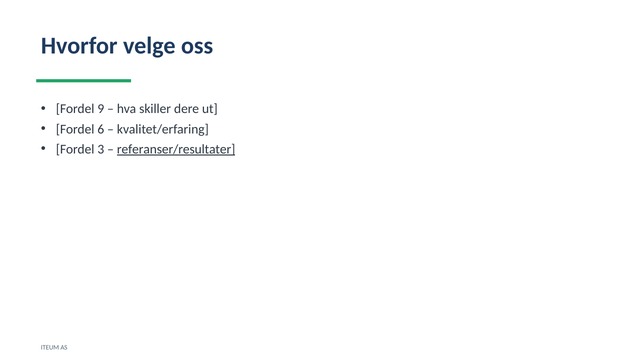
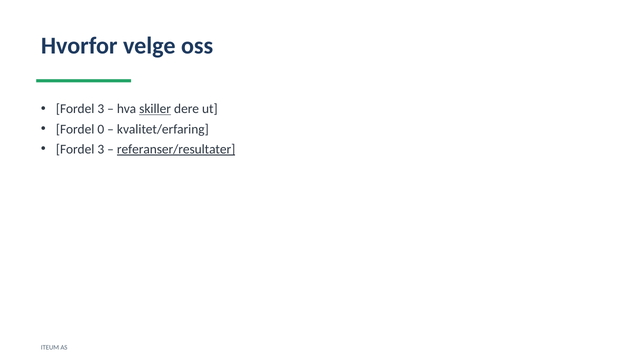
9: 9 -> 3 (101, 109)
skiller underline: none -> present (155, 109)
6: 6 -> 0 (101, 129)
